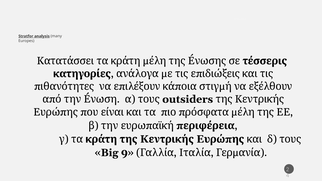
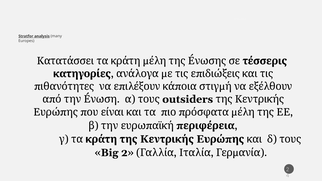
Big 9: 9 -> 2 (124, 153)
